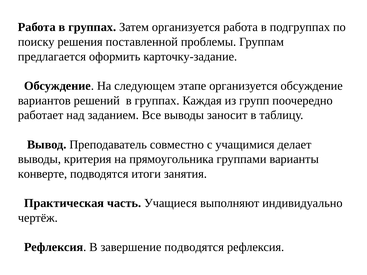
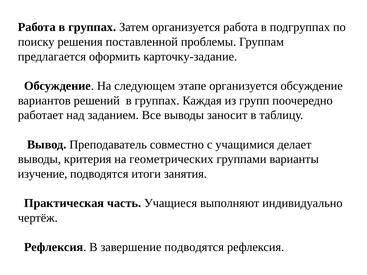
прямоугольника: прямоугольника -> геометрических (171, 159)
конверте: конверте -> изучение (43, 174)
